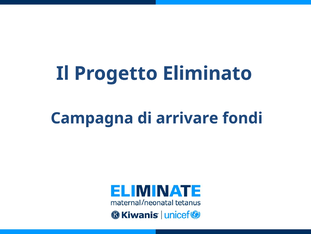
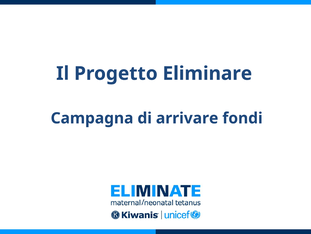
Eliminato: Eliminato -> Eliminare (207, 73)
